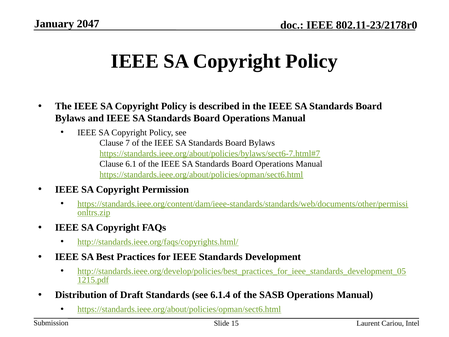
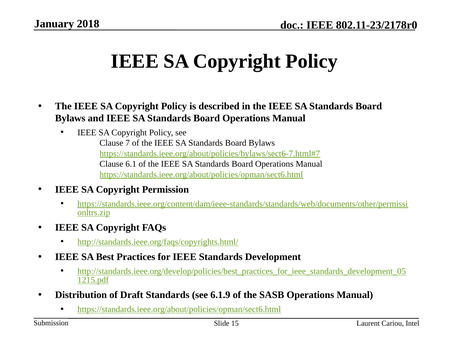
2047: 2047 -> 2018 (88, 24)
6.1.4: 6.1.4 -> 6.1.9 (220, 295)
